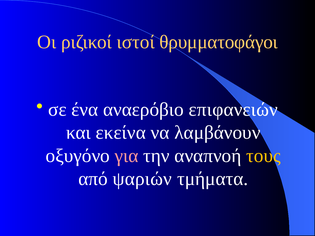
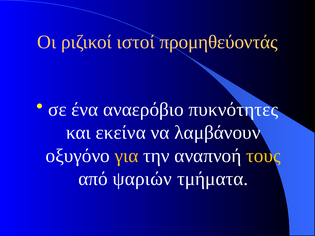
θρυμματοφάγοι: θρυμματοφάγοι -> προμηθεύοντάς (219, 42)
επιφανειών: επιφανειών -> πυκνότητες (233, 110)
για colour: pink -> yellow (126, 156)
